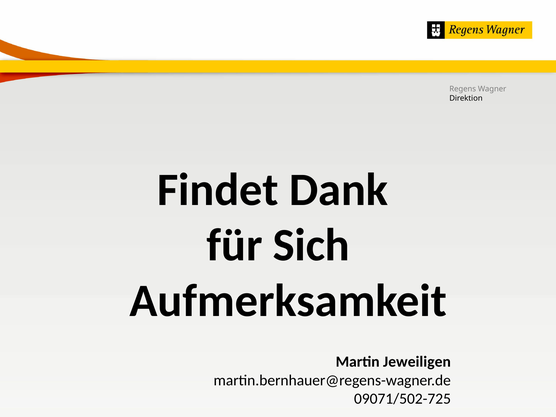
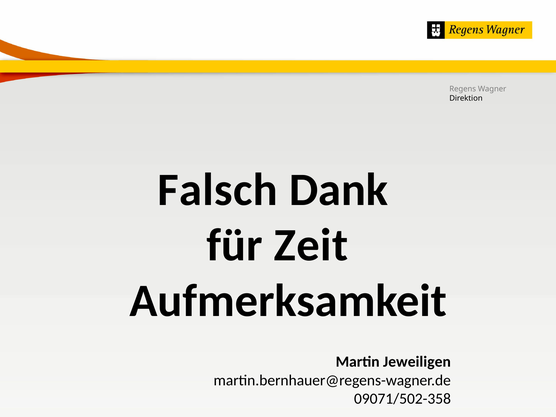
Findet: Findet -> Falsch (218, 190)
Sich: Sich -> Zeit (311, 245)
09071/502-725: 09071/502-725 -> 09071/502-358 (402, 399)
